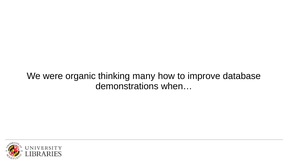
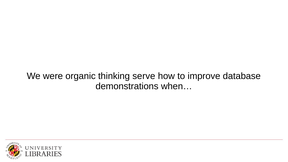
many: many -> serve (144, 76)
